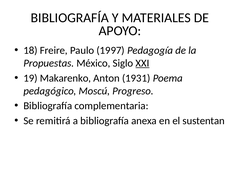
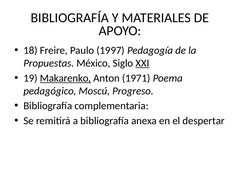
Makarenko underline: none -> present (65, 78)
1931: 1931 -> 1971 (136, 78)
sustentan: sustentan -> despertar (204, 121)
